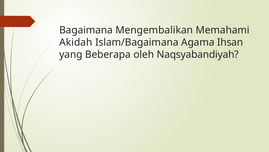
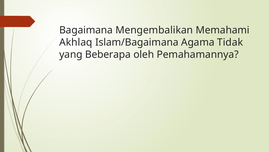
Akidah: Akidah -> Akhlaq (76, 42)
Ihsan: Ihsan -> Tidak (230, 42)
Naqsyabandiyah: Naqsyabandiyah -> Pemahamannya (198, 54)
